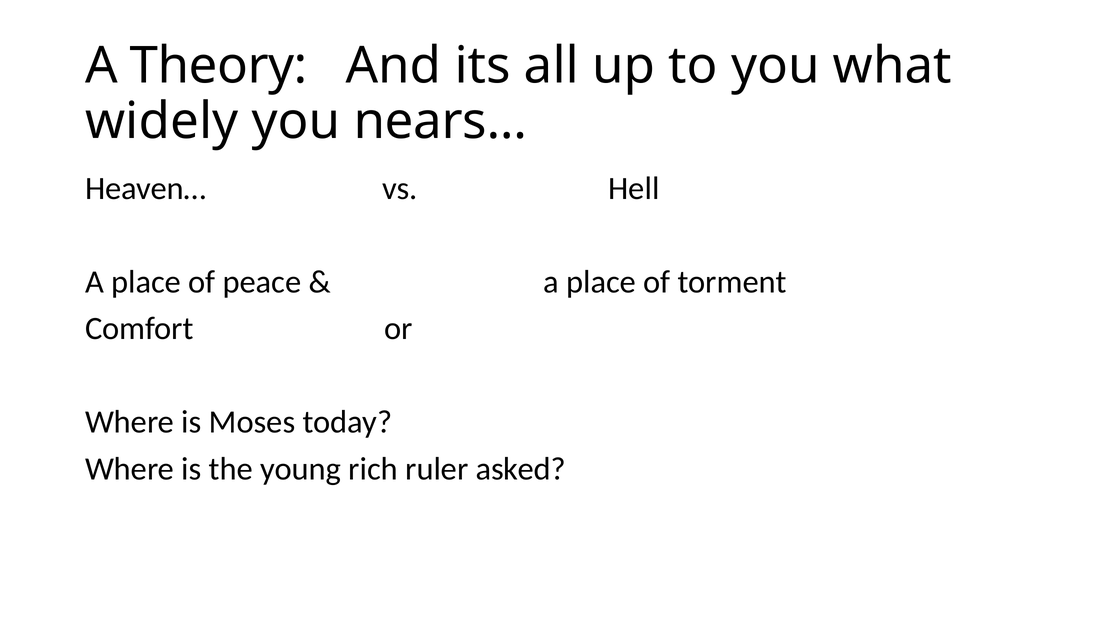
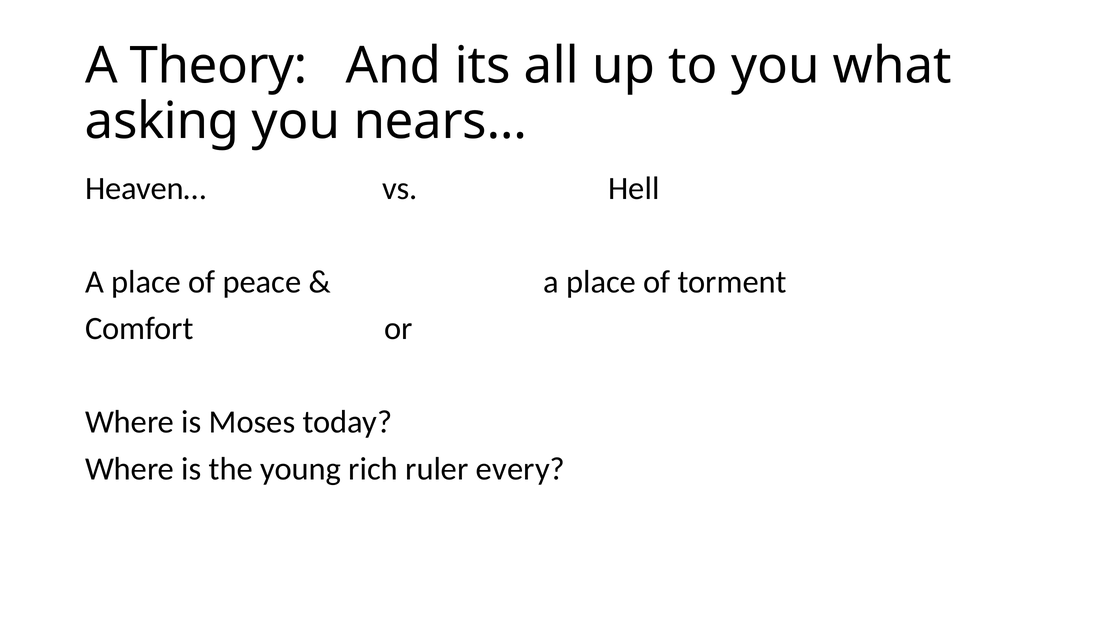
widely: widely -> asking (162, 121)
asked: asked -> every (520, 469)
